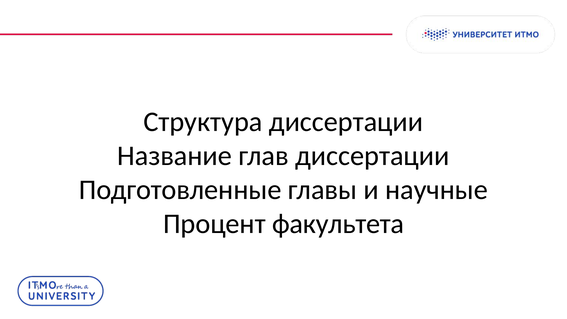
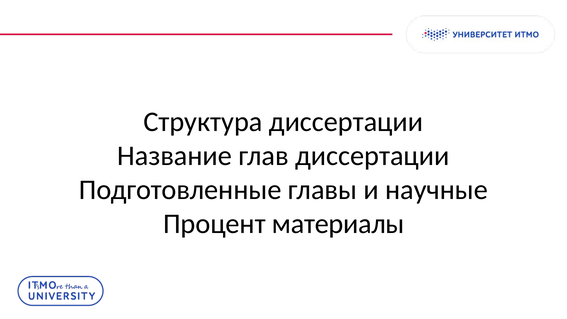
факультета: факультета -> материалы (338, 224)
